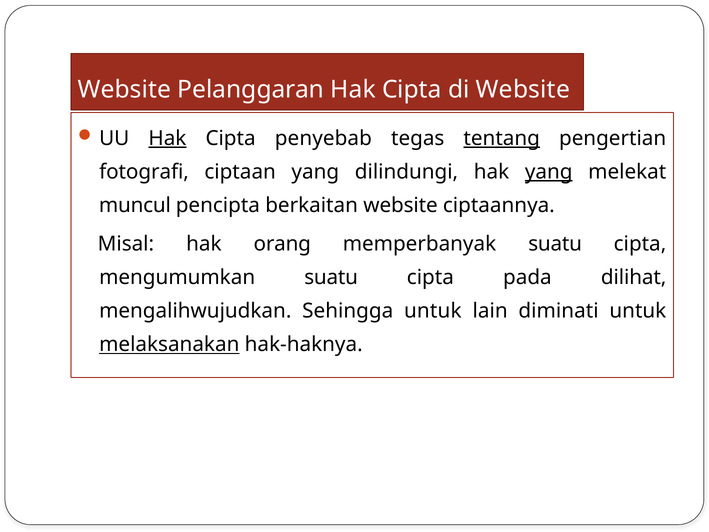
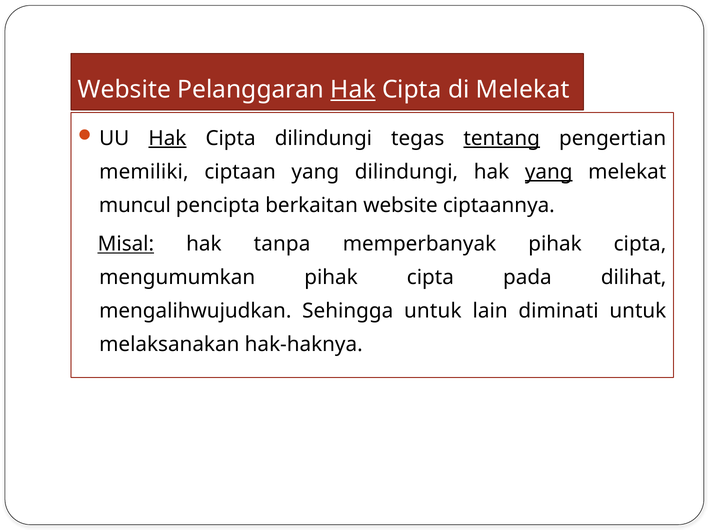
Hak underline: none -> present (353, 90)
di Website: Website -> Melekat (523, 90)
Cipta penyebab: penyebab -> dilindungi (323, 138)
fotografi: fotografi -> memiliki (144, 172)
Misal underline: none -> present (126, 244)
orang: orang -> tanpa (282, 244)
memperbanyak suatu: suatu -> pihak (555, 244)
mengumumkan suatu: suatu -> pihak (331, 277)
melaksanakan underline: present -> none (169, 344)
